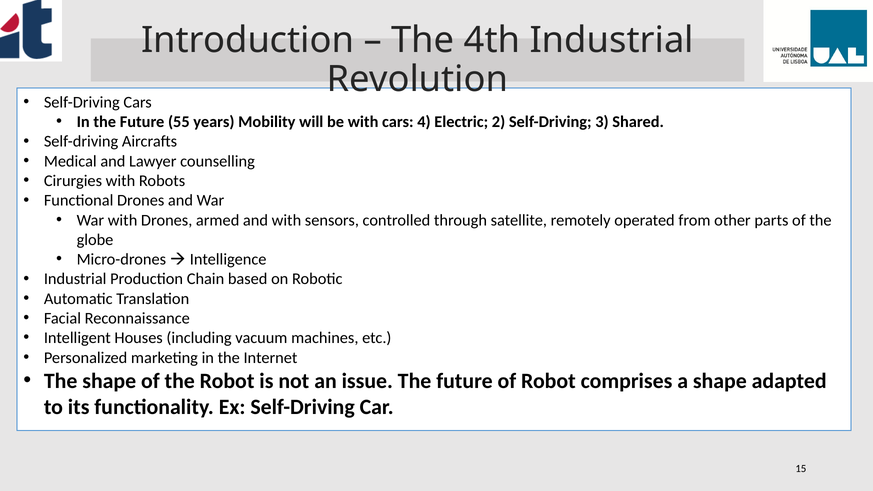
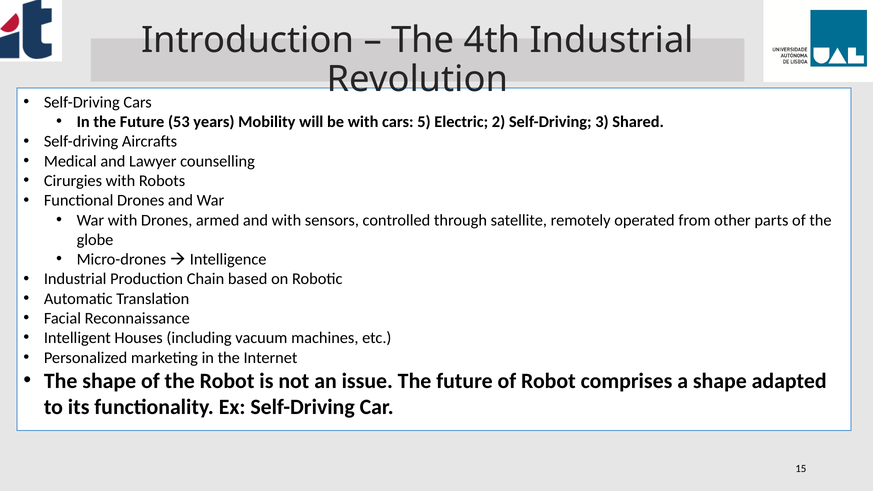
55: 55 -> 53 (179, 122)
4: 4 -> 5 (424, 122)
